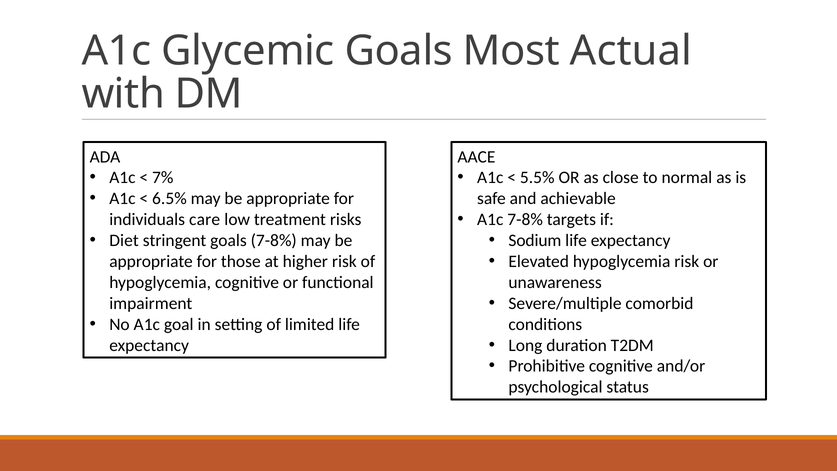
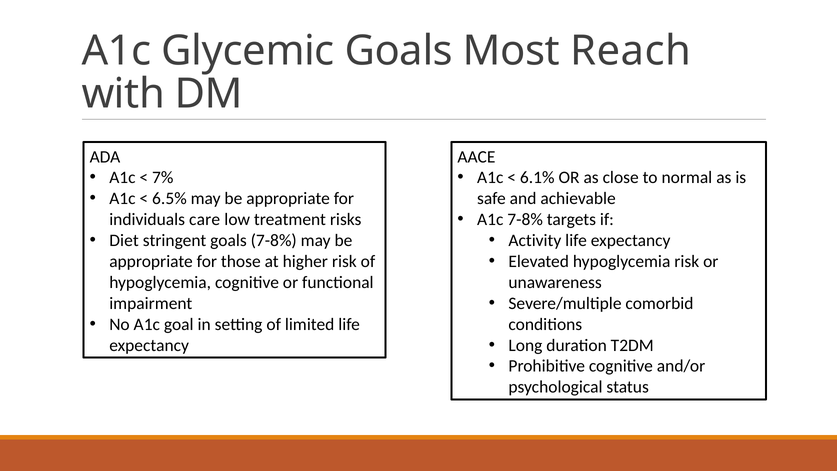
Actual: Actual -> Reach (631, 51)
5.5%: 5.5% -> 6.1% (537, 178)
Sodium: Sodium -> Activity (535, 240)
